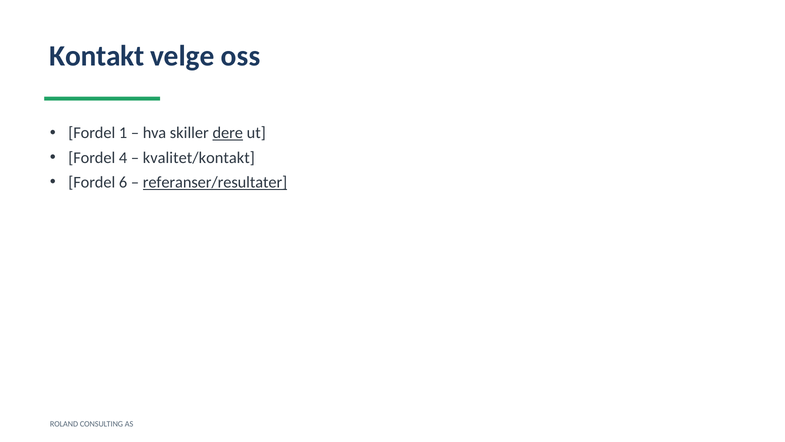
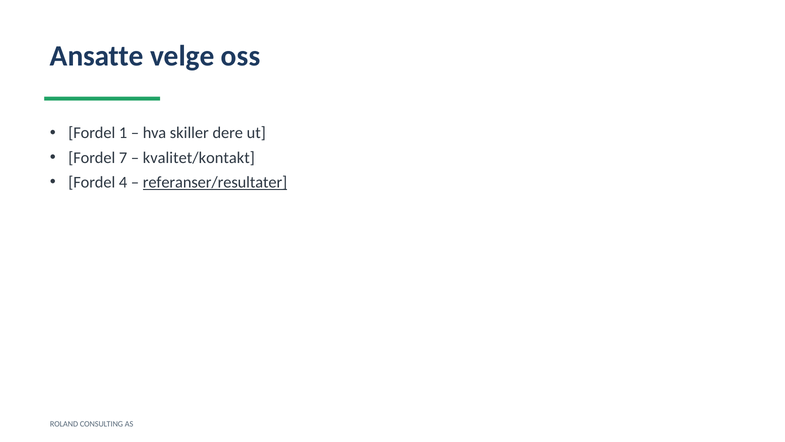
Kontakt: Kontakt -> Ansatte (97, 56)
dere underline: present -> none (228, 133)
4: 4 -> 7 (123, 158)
6: 6 -> 4 (123, 182)
